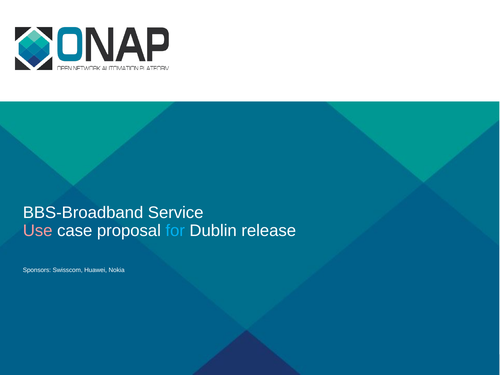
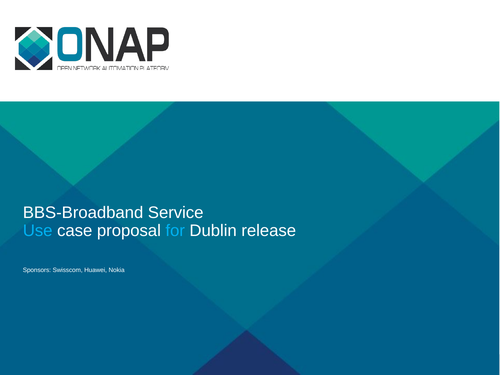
Use colour: pink -> light blue (38, 231)
